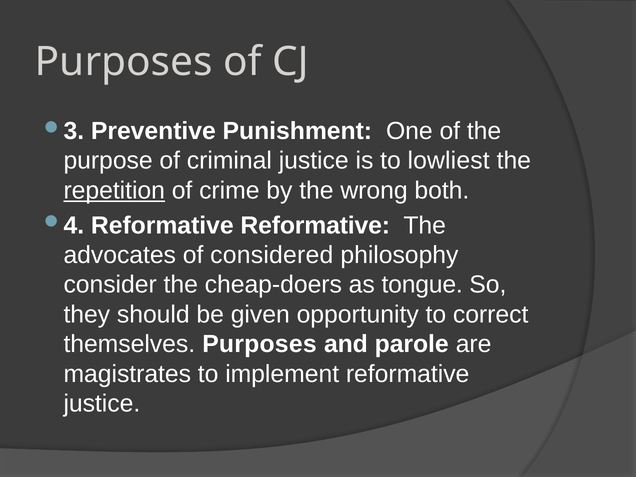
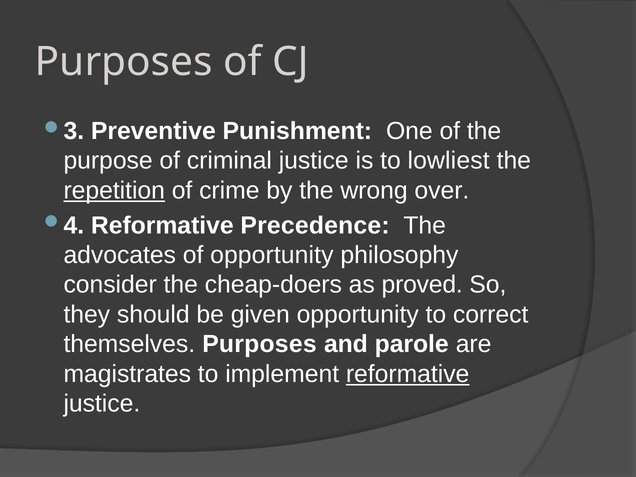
both: both -> over (442, 190)
Reformative Reformative: Reformative -> Precedence (315, 225)
of considered: considered -> opportunity (272, 255)
tongue: tongue -> proved (422, 285)
reformative underline: none -> present (408, 374)
